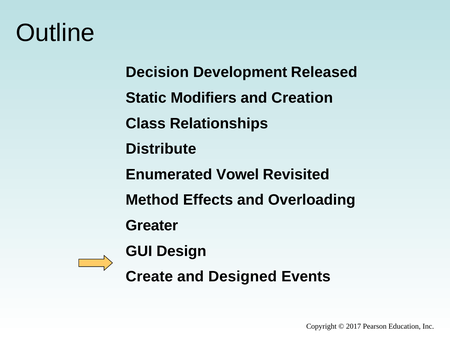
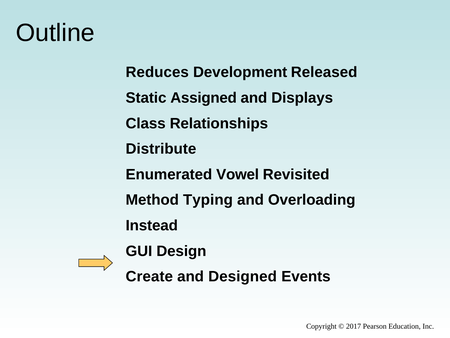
Decision: Decision -> Reduces (157, 72)
Modifiers: Modifiers -> Assigned (204, 98)
Creation: Creation -> Displays (302, 98)
Effects: Effects -> Typing (208, 200)
Greater: Greater -> Instead (152, 225)
